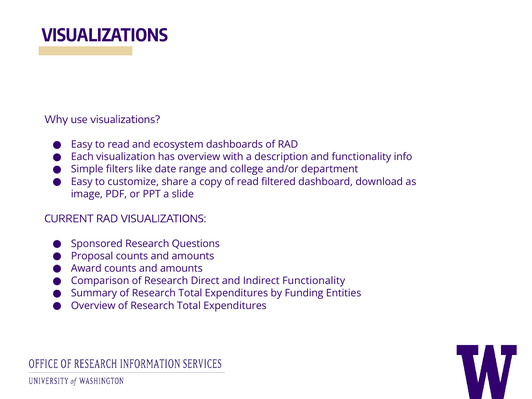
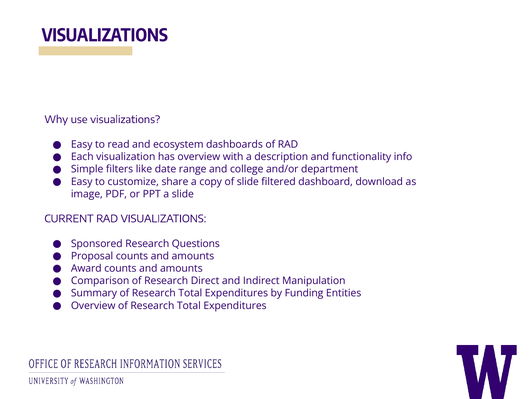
of read: read -> slide (248, 182)
Indirect Functionality: Functionality -> Manipulation (314, 281)
